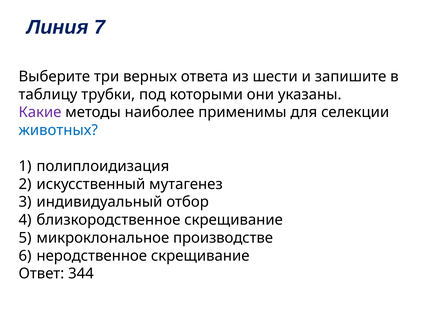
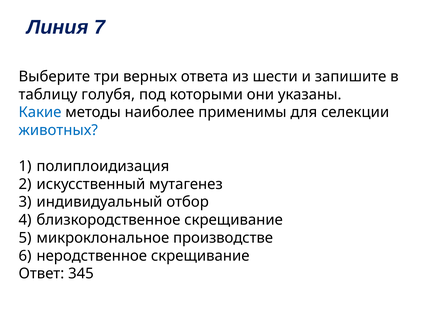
трубки: трубки -> голубя (108, 94)
Какие colour: purple -> blue (40, 112)
344: 344 -> 345 (81, 274)
